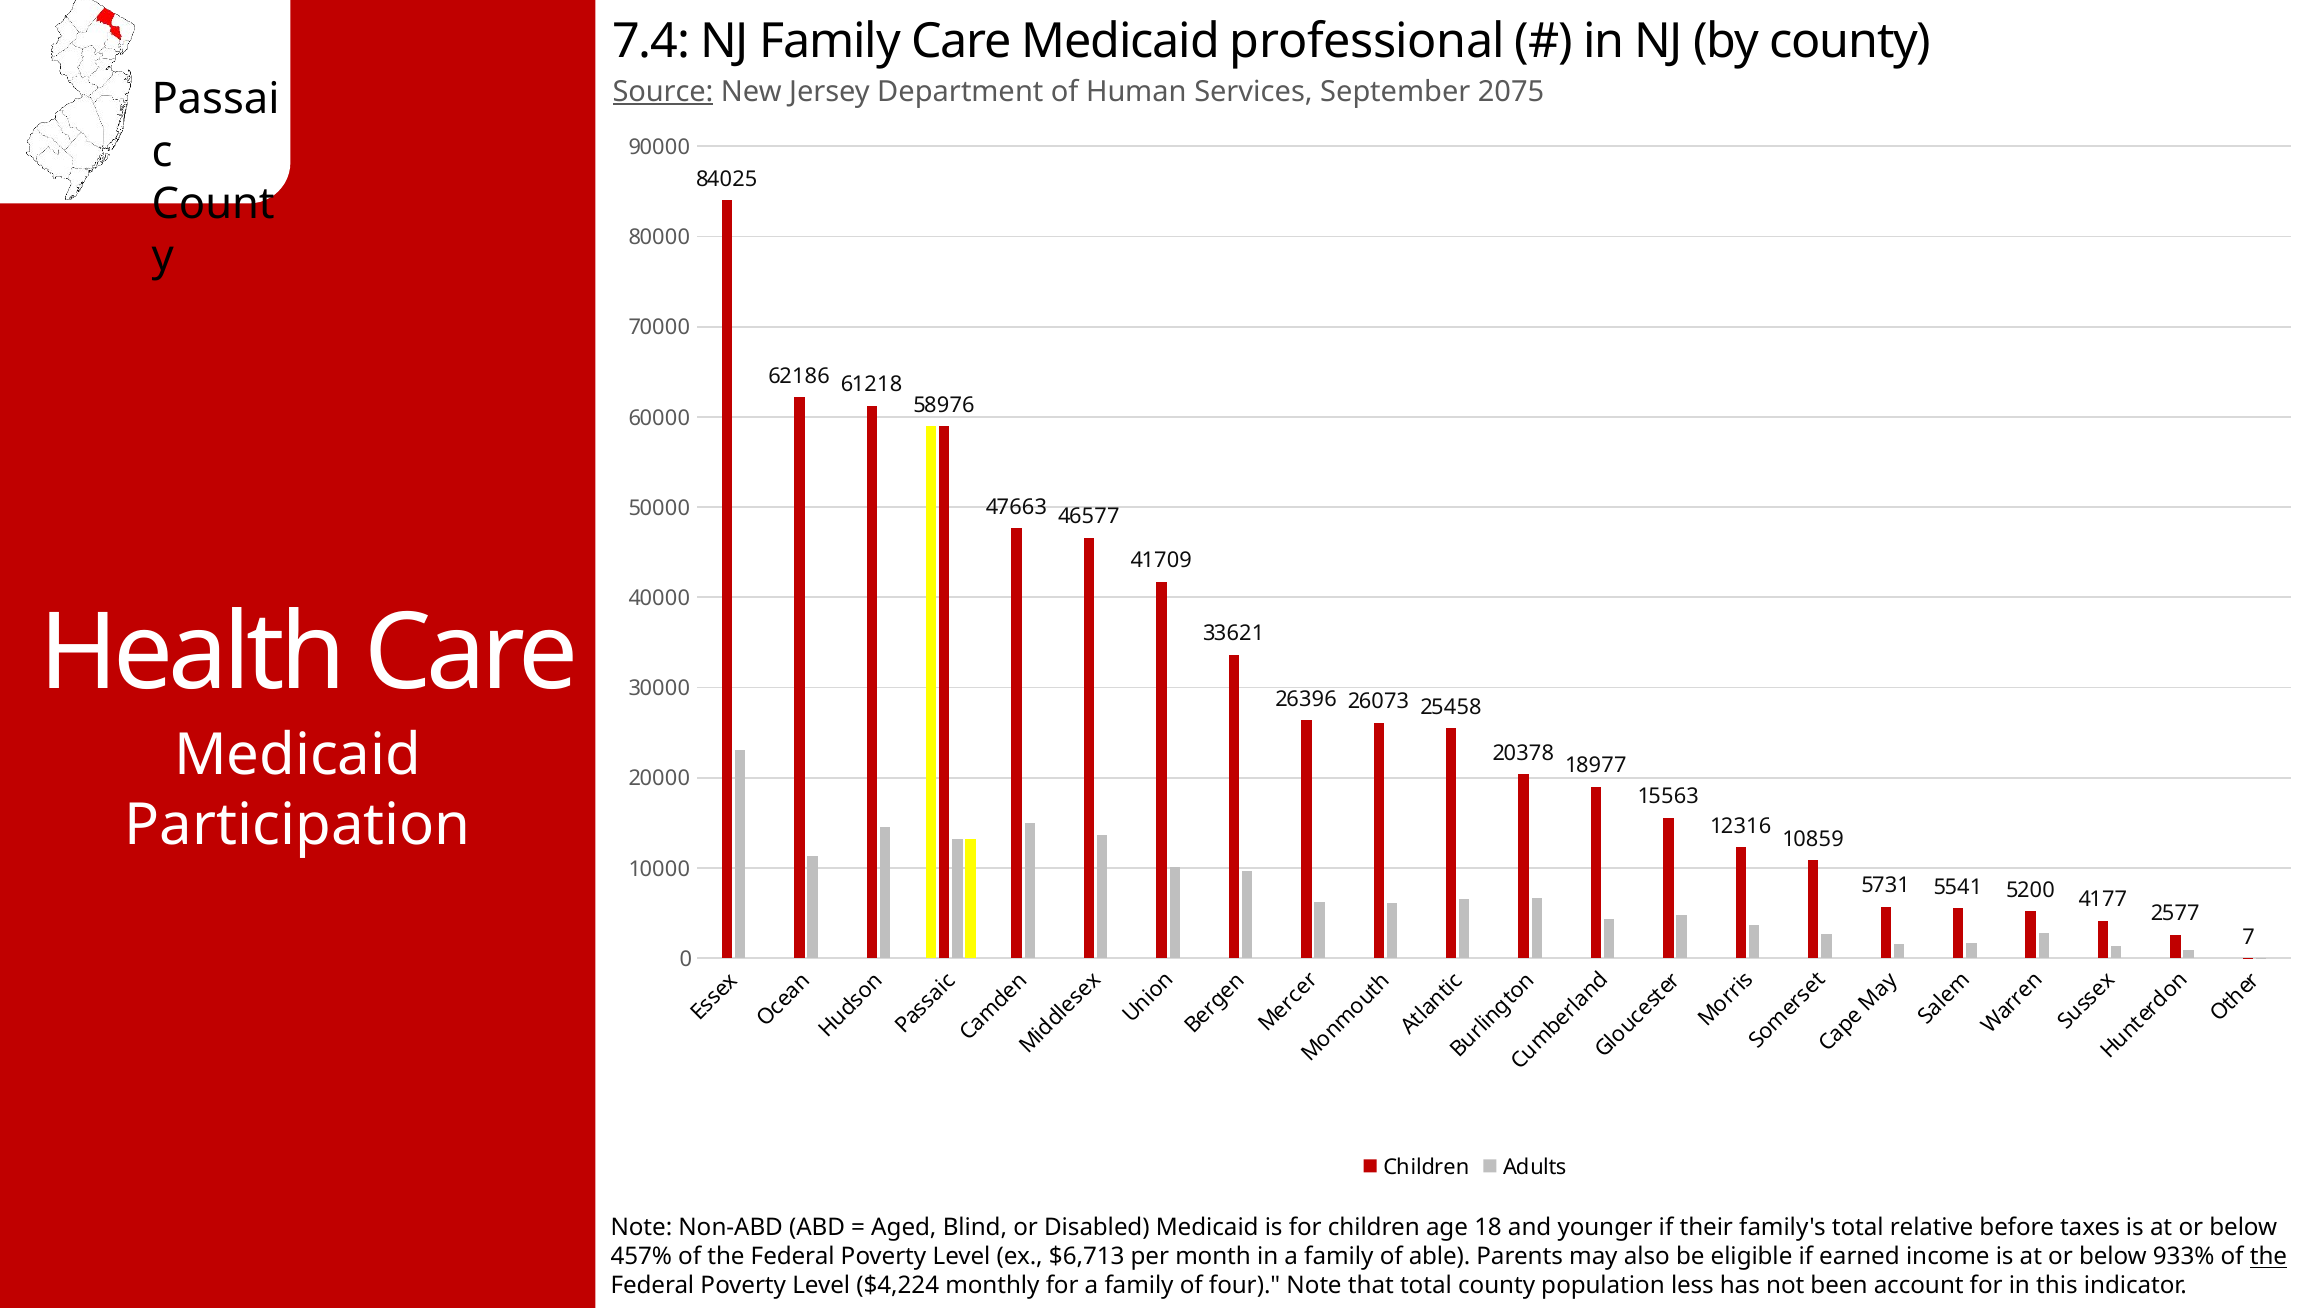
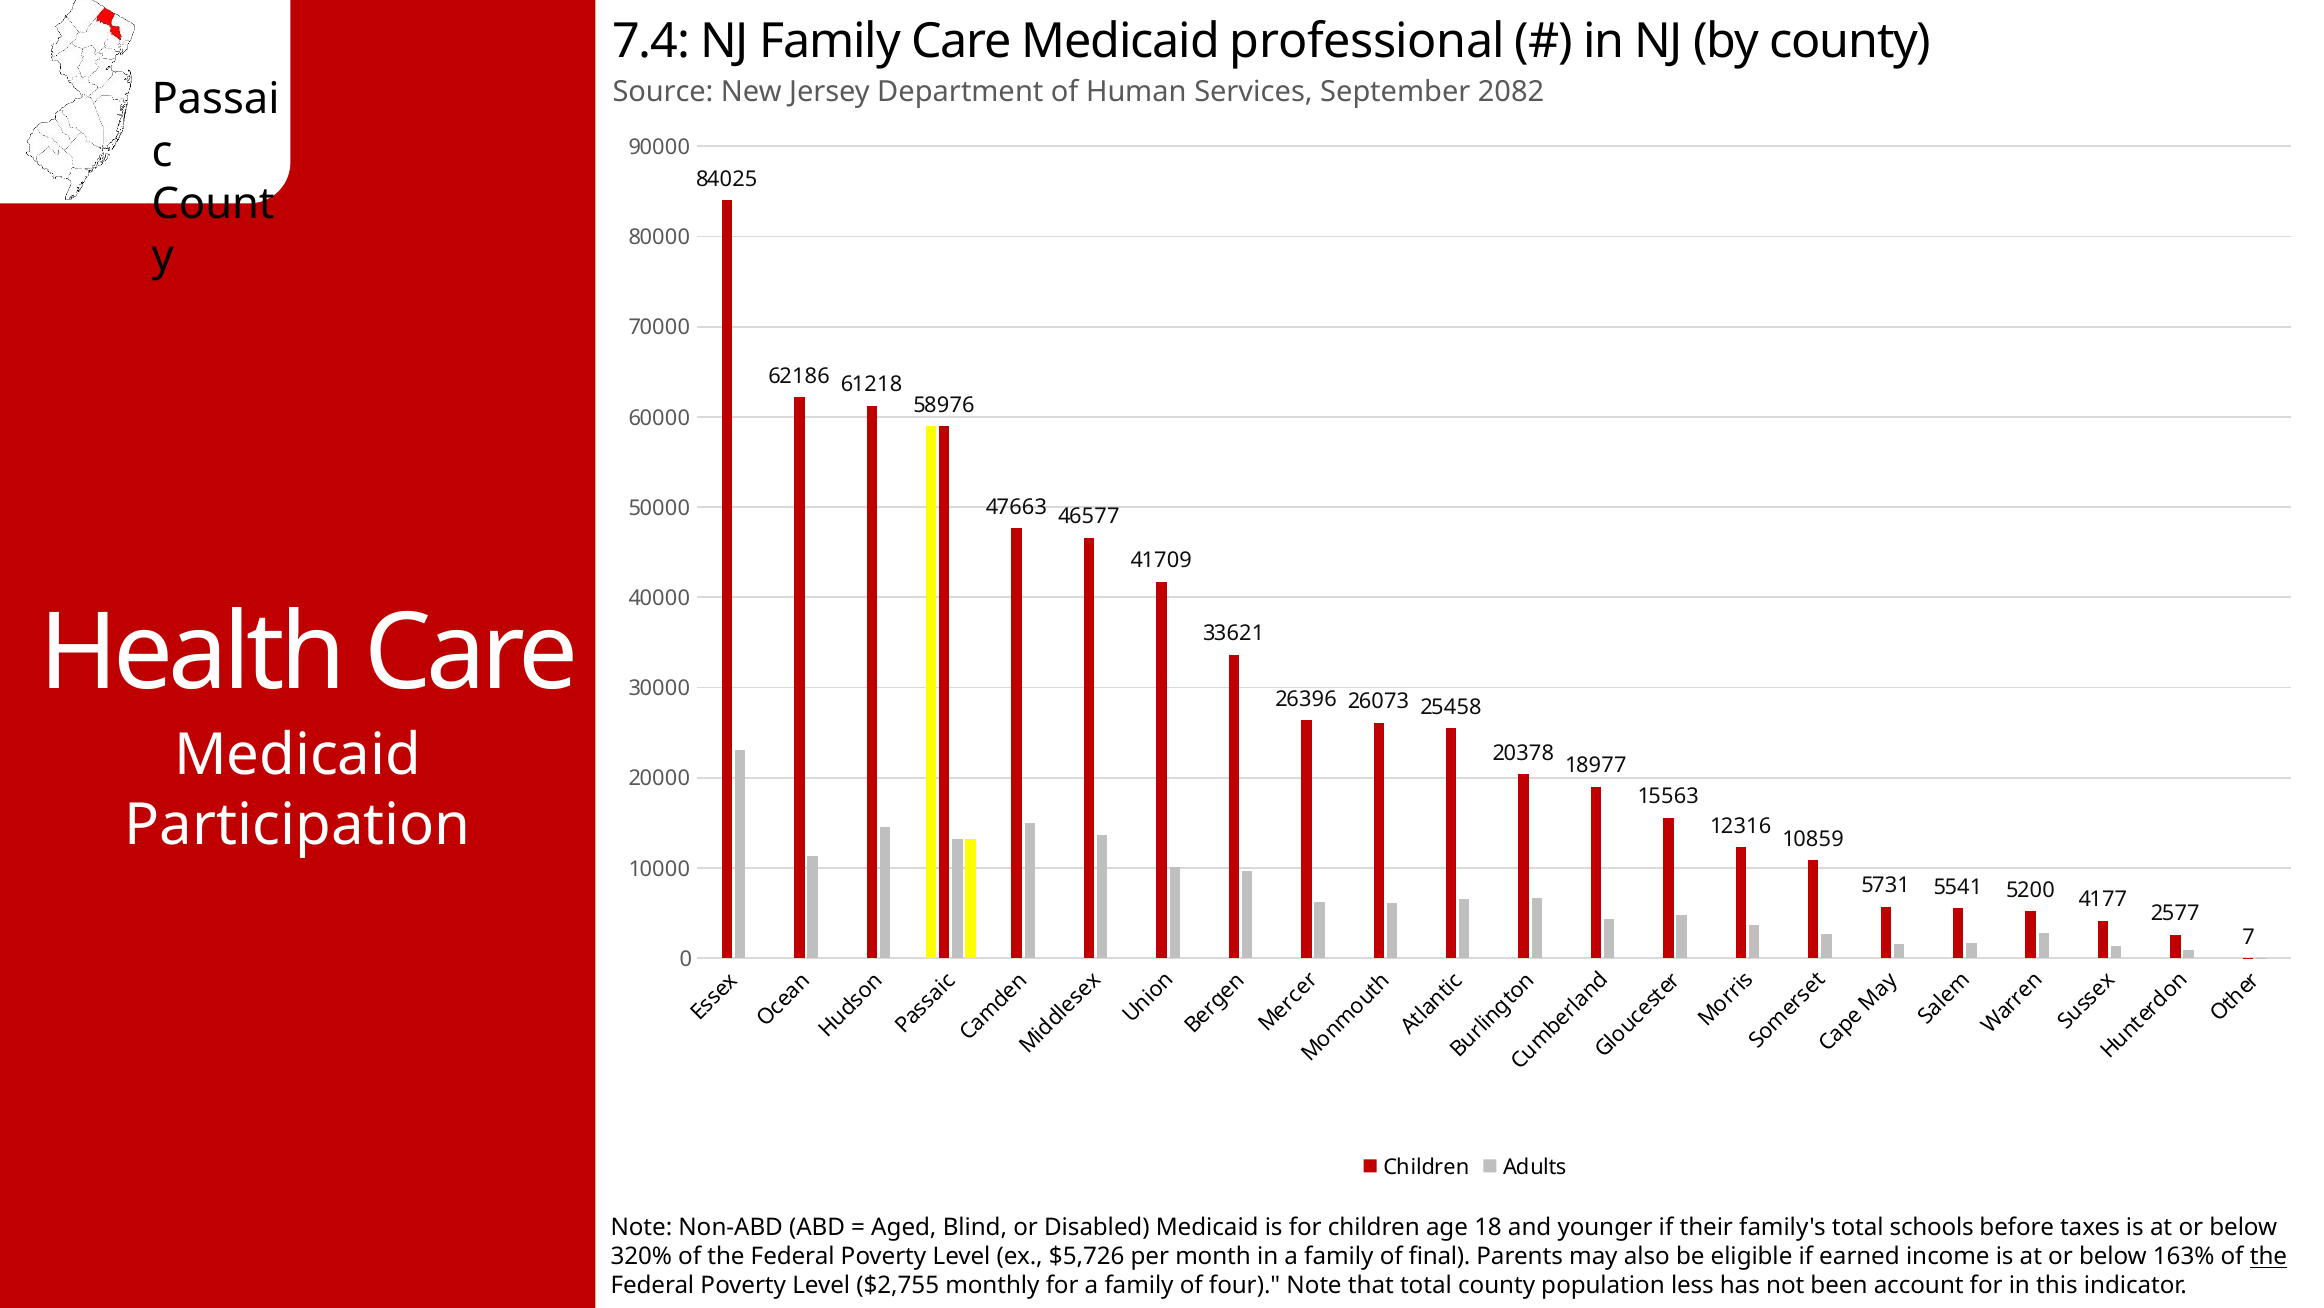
Source underline: present -> none (663, 91)
2075: 2075 -> 2082 (1511, 91)
relative: relative -> schools (1932, 1227)
457%: 457% -> 320% (641, 1256)
$6,713: $6,713 -> $5,726 (1087, 1256)
able: able -> final (1440, 1256)
933%: 933% -> 163% (2184, 1256)
$4,224: $4,224 -> $2,755 (898, 1285)
